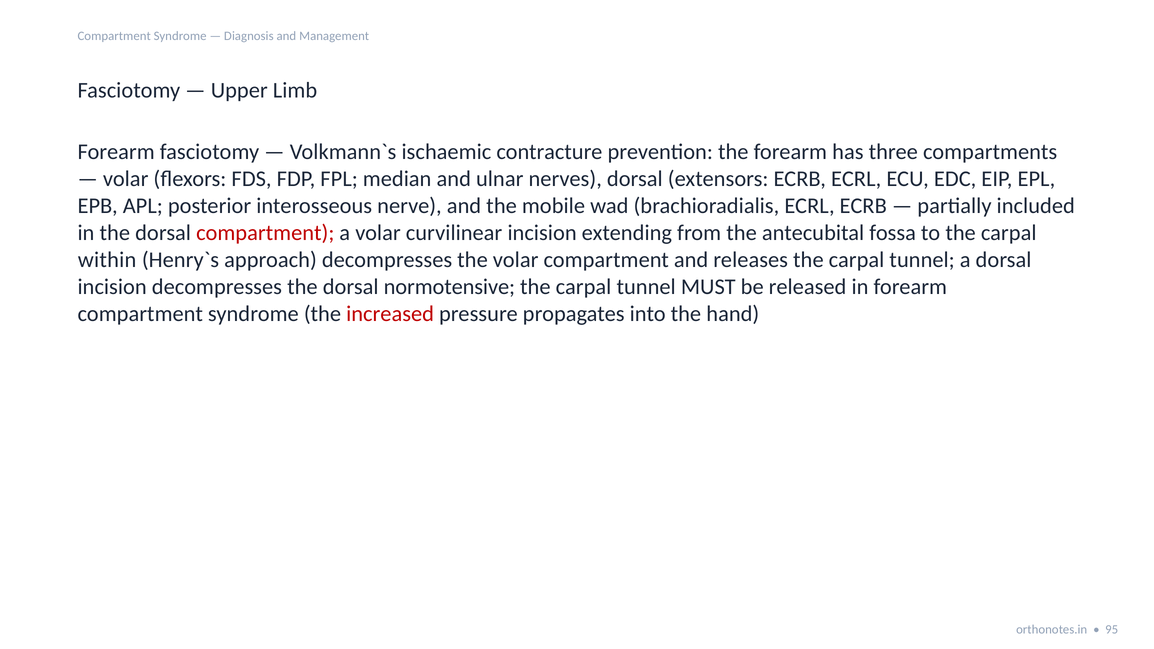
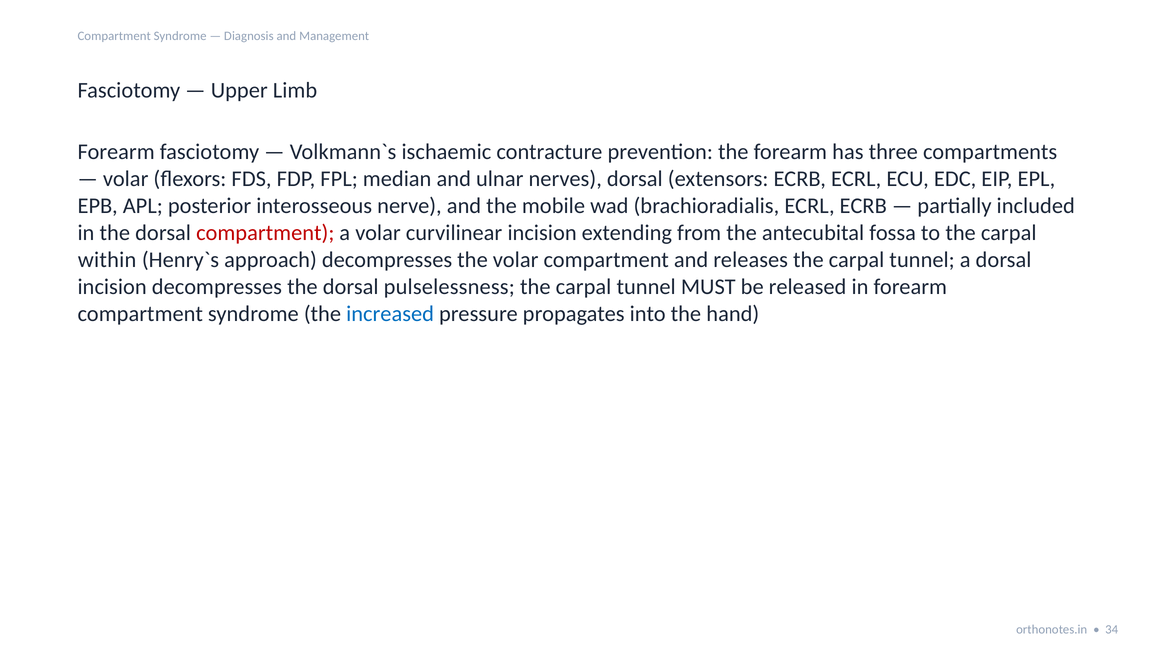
normotensive: normotensive -> pulselessness (449, 287)
increased colour: red -> blue (390, 314)
95: 95 -> 34 (1112, 630)
